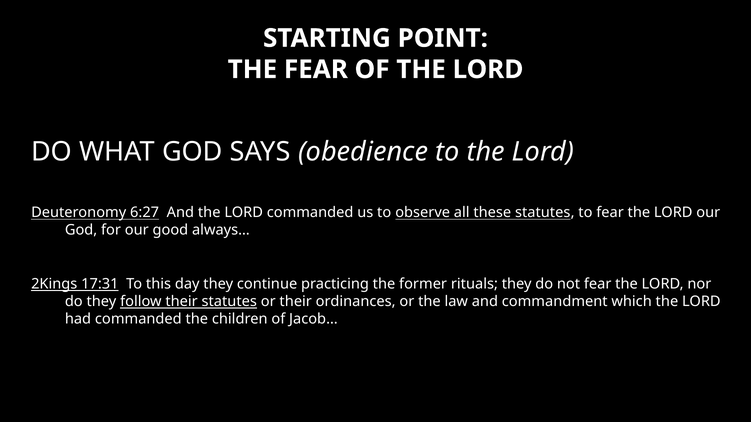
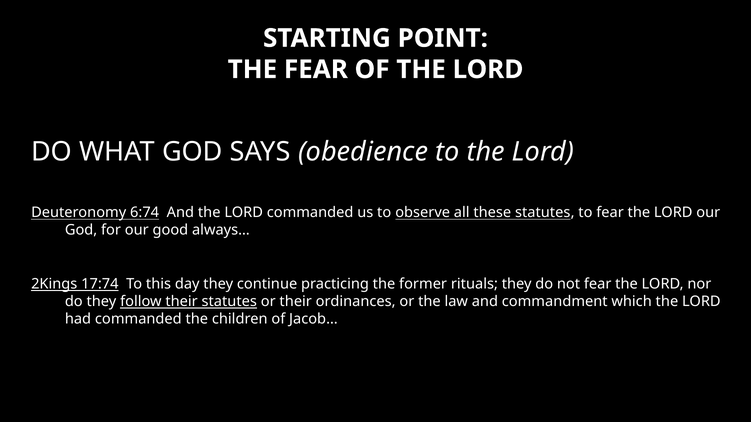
6:27: 6:27 -> 6:74 (145, 213)
17:31: 17:31 -> 17:74 (100, 284)
